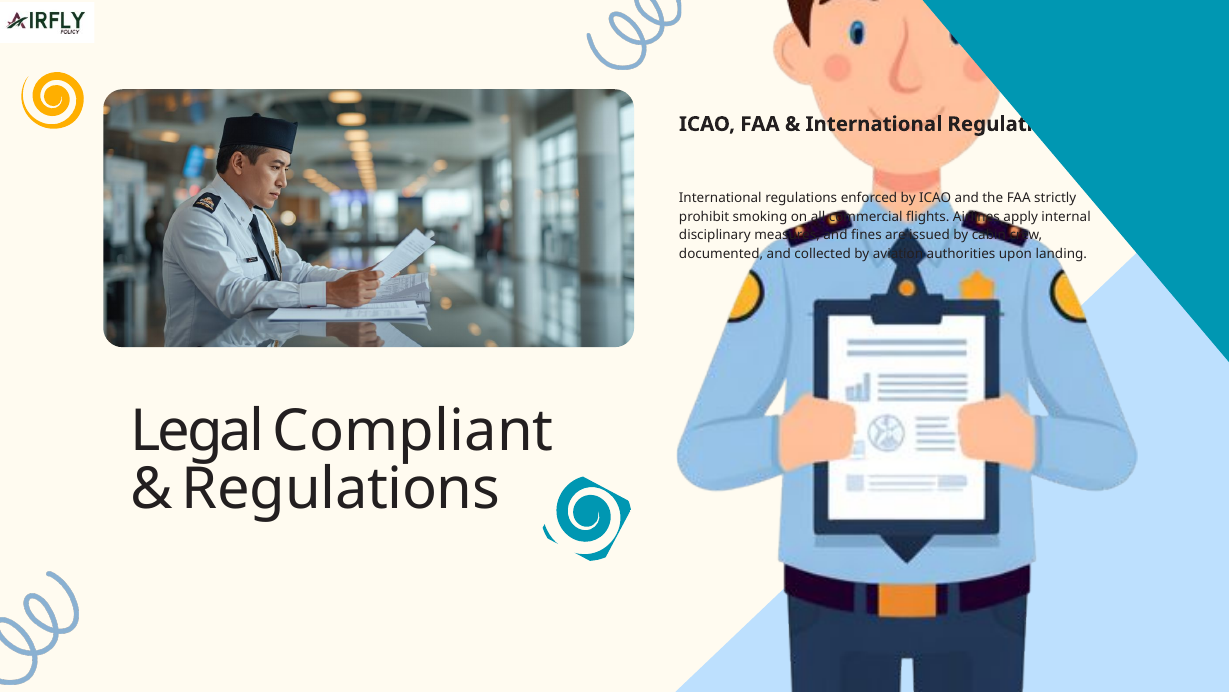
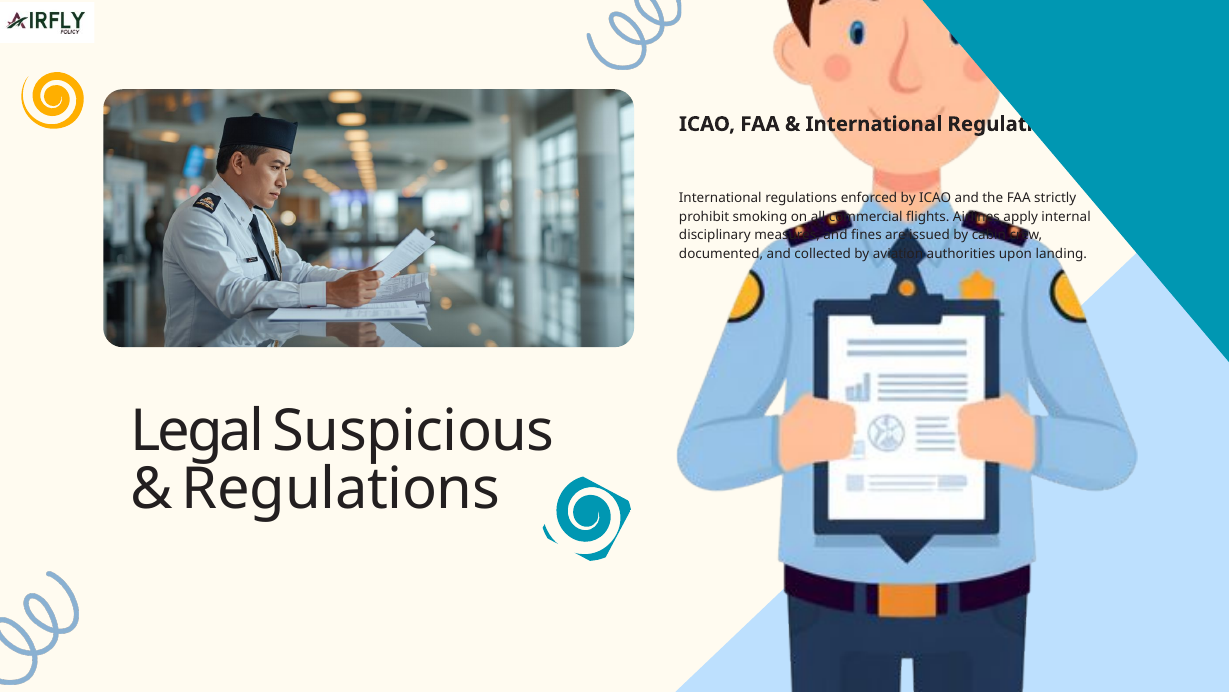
Compliant: Compliant -> Suspicious (414, 431)
